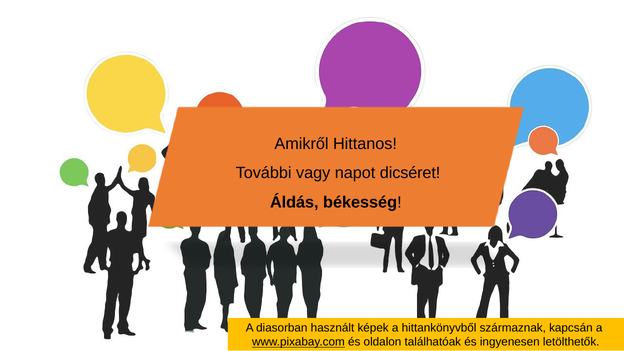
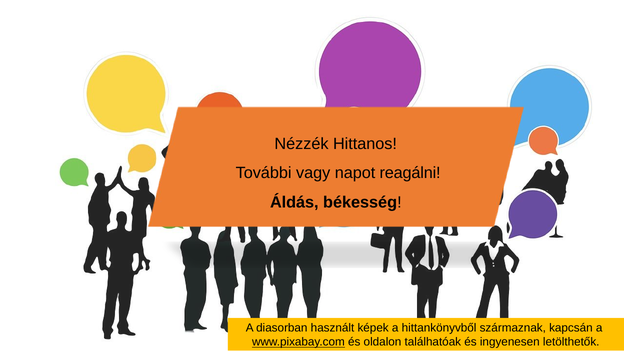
Amikről: Amikről -> Nézzék (302, 144)
dicséret: dicséret -> reagálni (410, 173)
